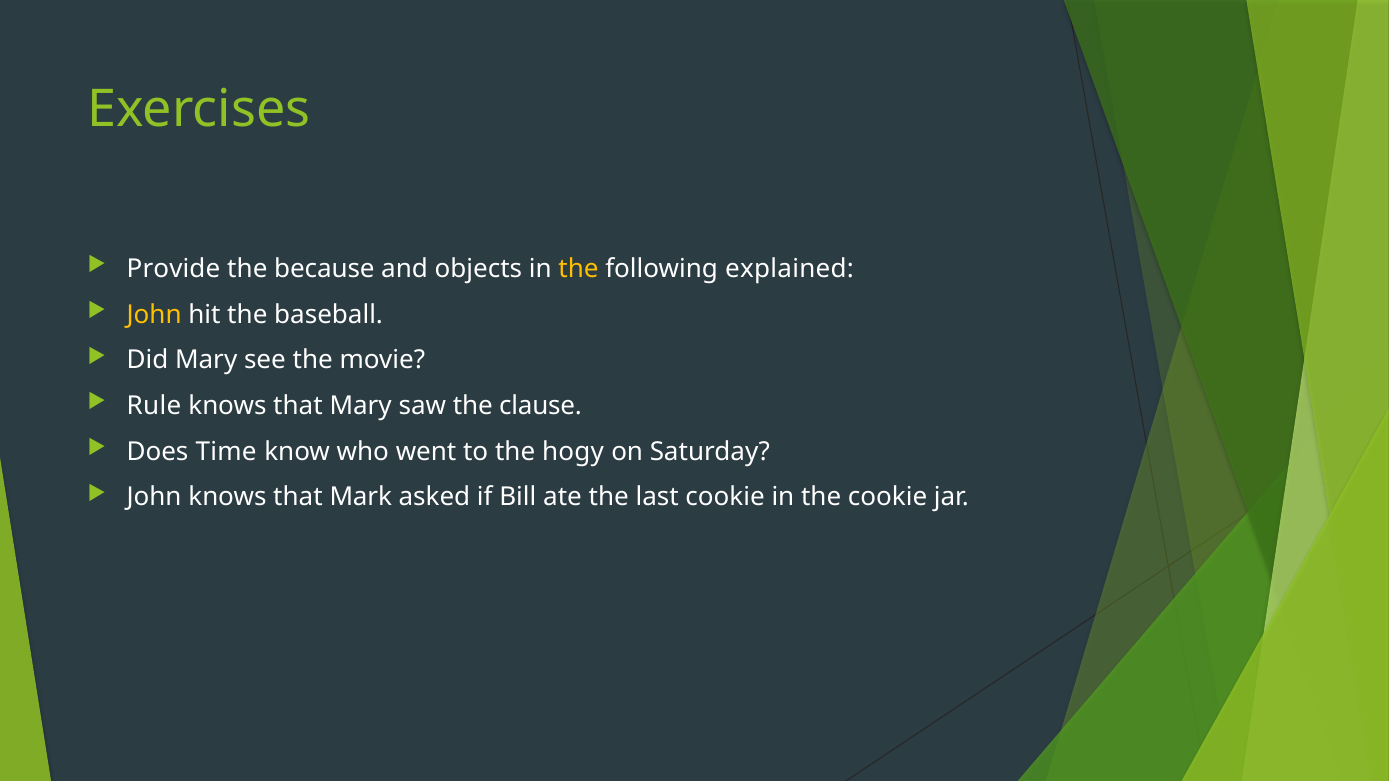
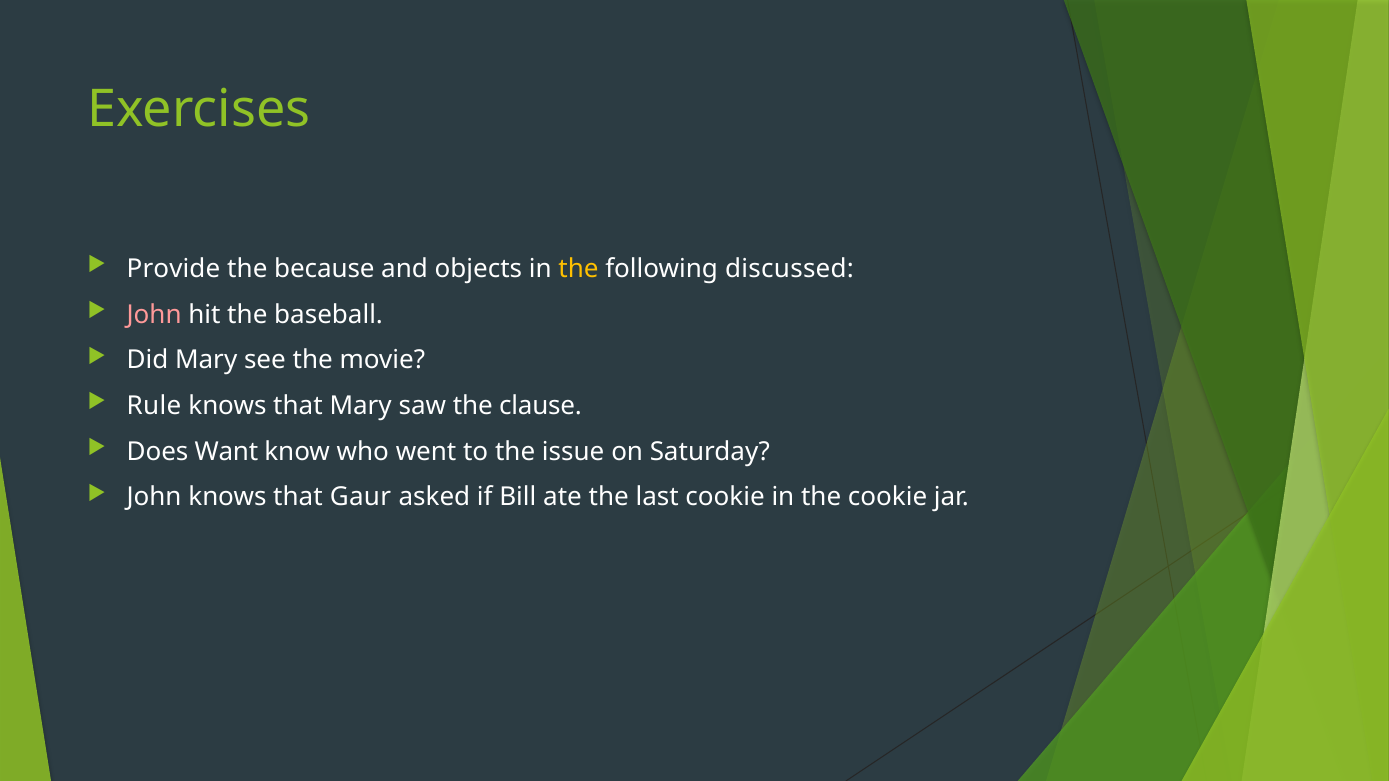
explained: explained -> discussed (790, 269)
John colour: yellow -> pink (154, 315)
Time: Time -> Want (226, 452)
hogy: hogy -> issue (573, 452)
Mark: Mark -> Gaur (361, 497)
